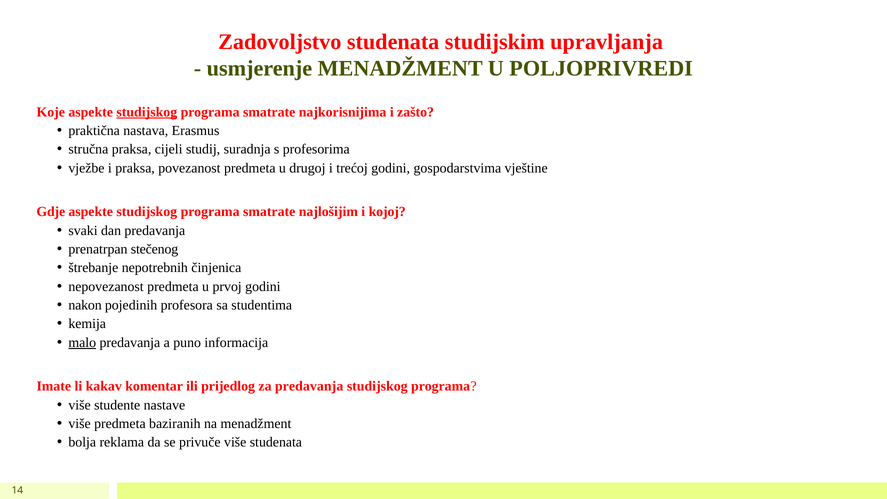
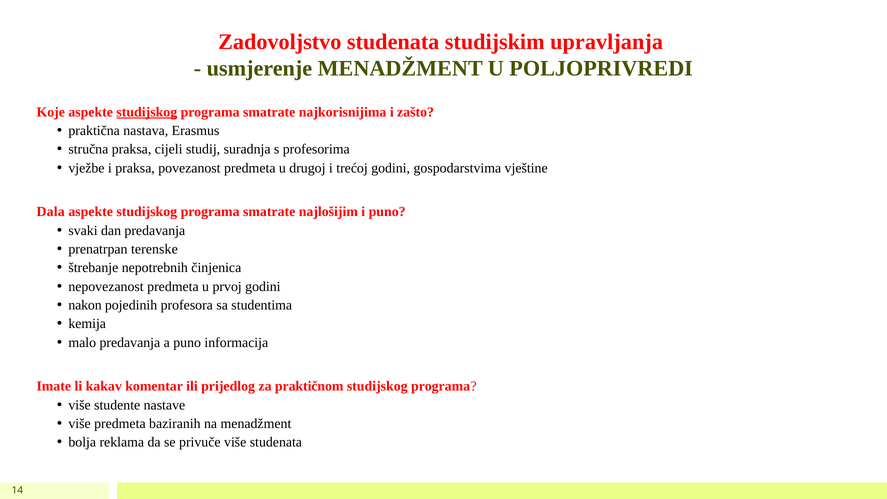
Gdje: Gdje -> Dala (51, 212)
i kojoj: kojoj -> puno (387, 212)
stečenog: stečenog -> terenske (154, 249)
malo underline: present -> none (82, 342)
za predavanja: predavanja -> praktičnom (309, 386)
